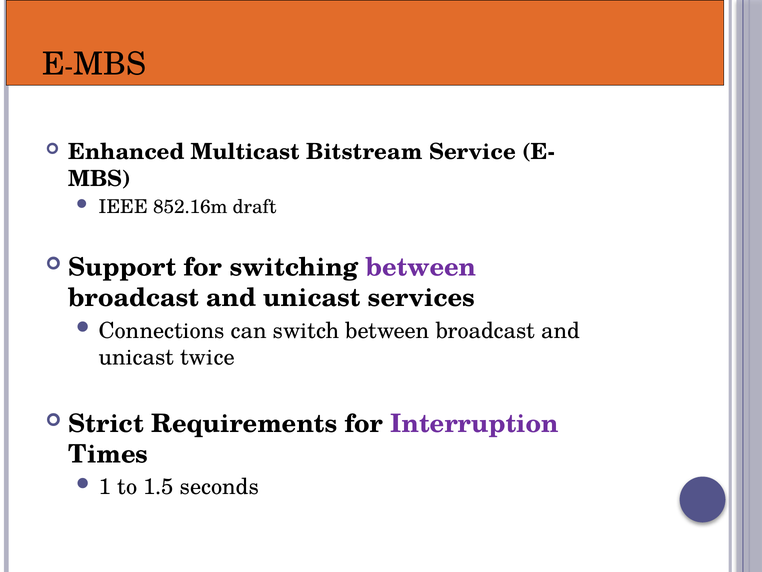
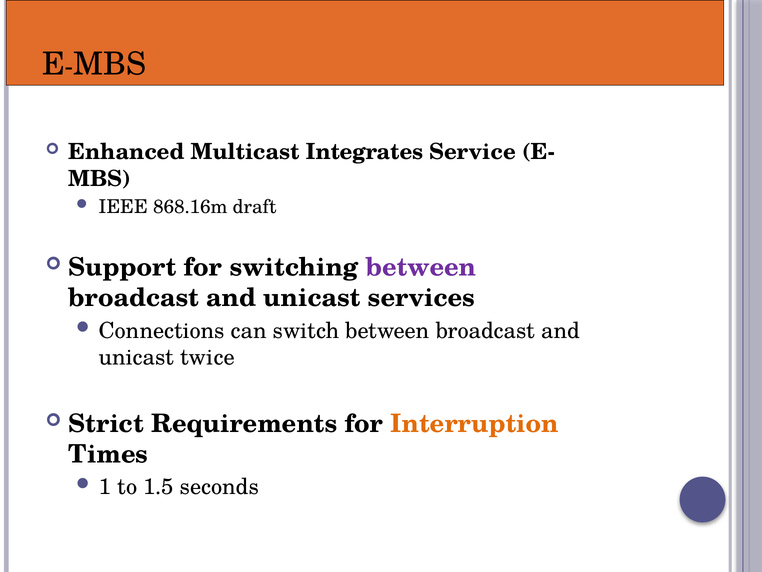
Bitstream: Bitstream -> Integrates (365, 152)
852.16m: 852.16m -> 868.16m (190, 207)
Interruption colour: purple -> orange (475, 423)
